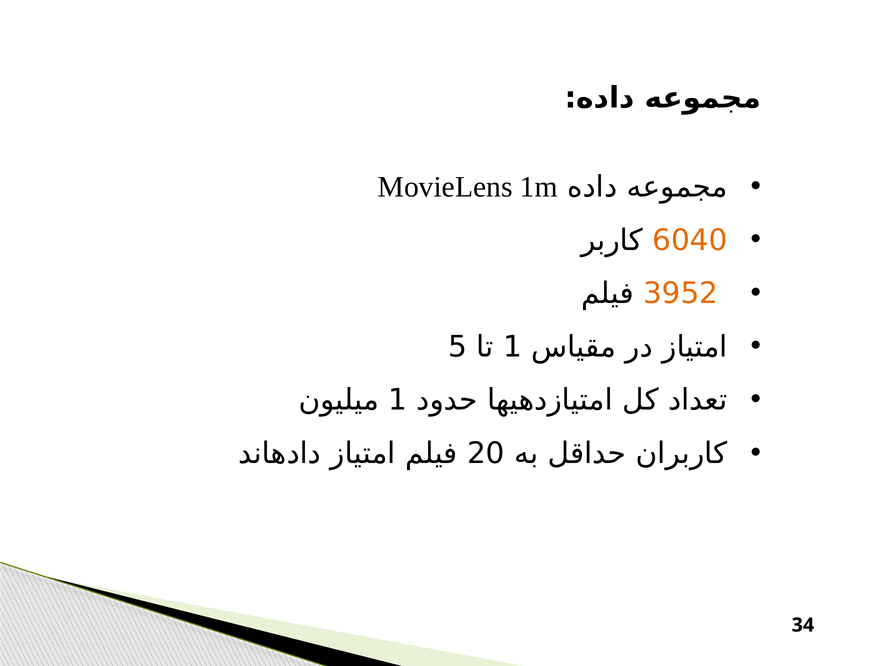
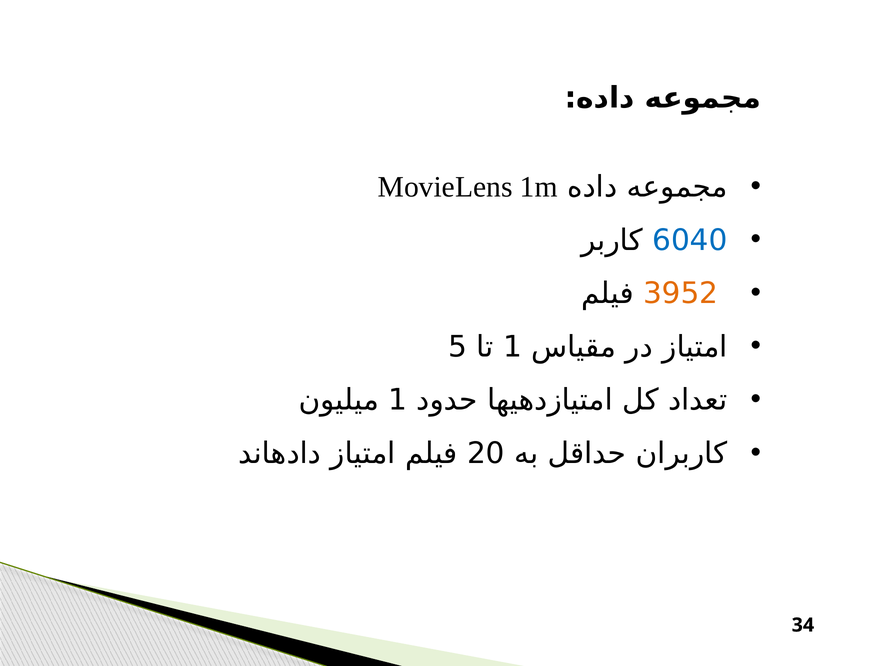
6040 colour: orange -> blue (690, 240)
